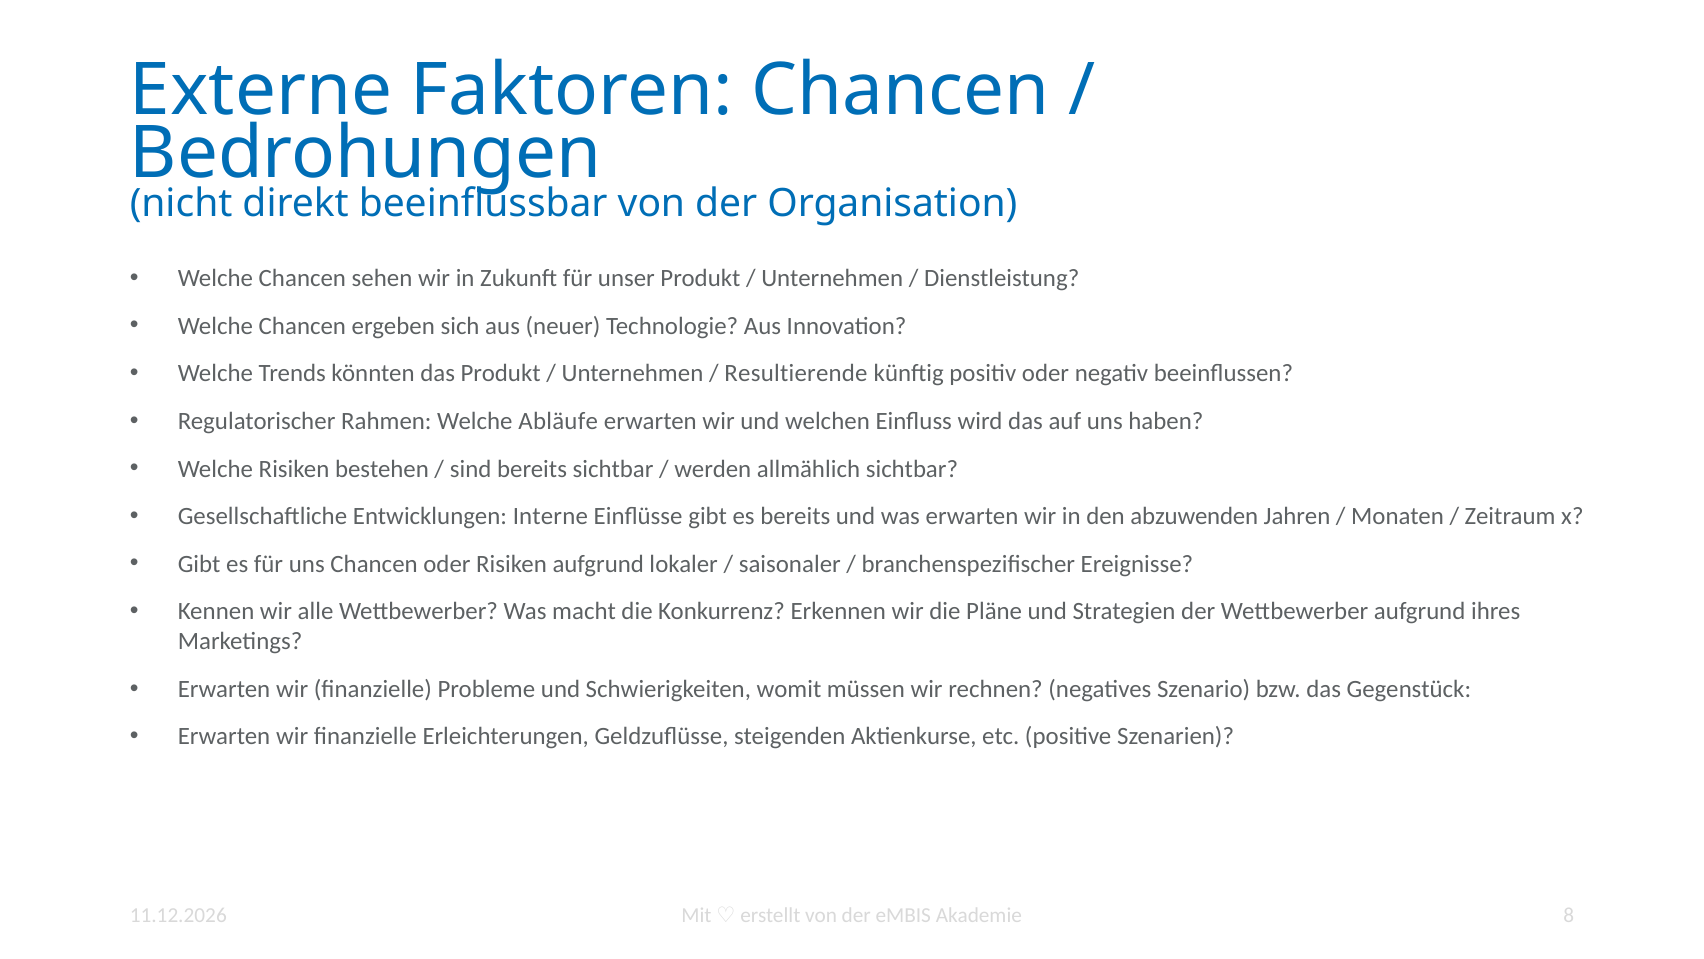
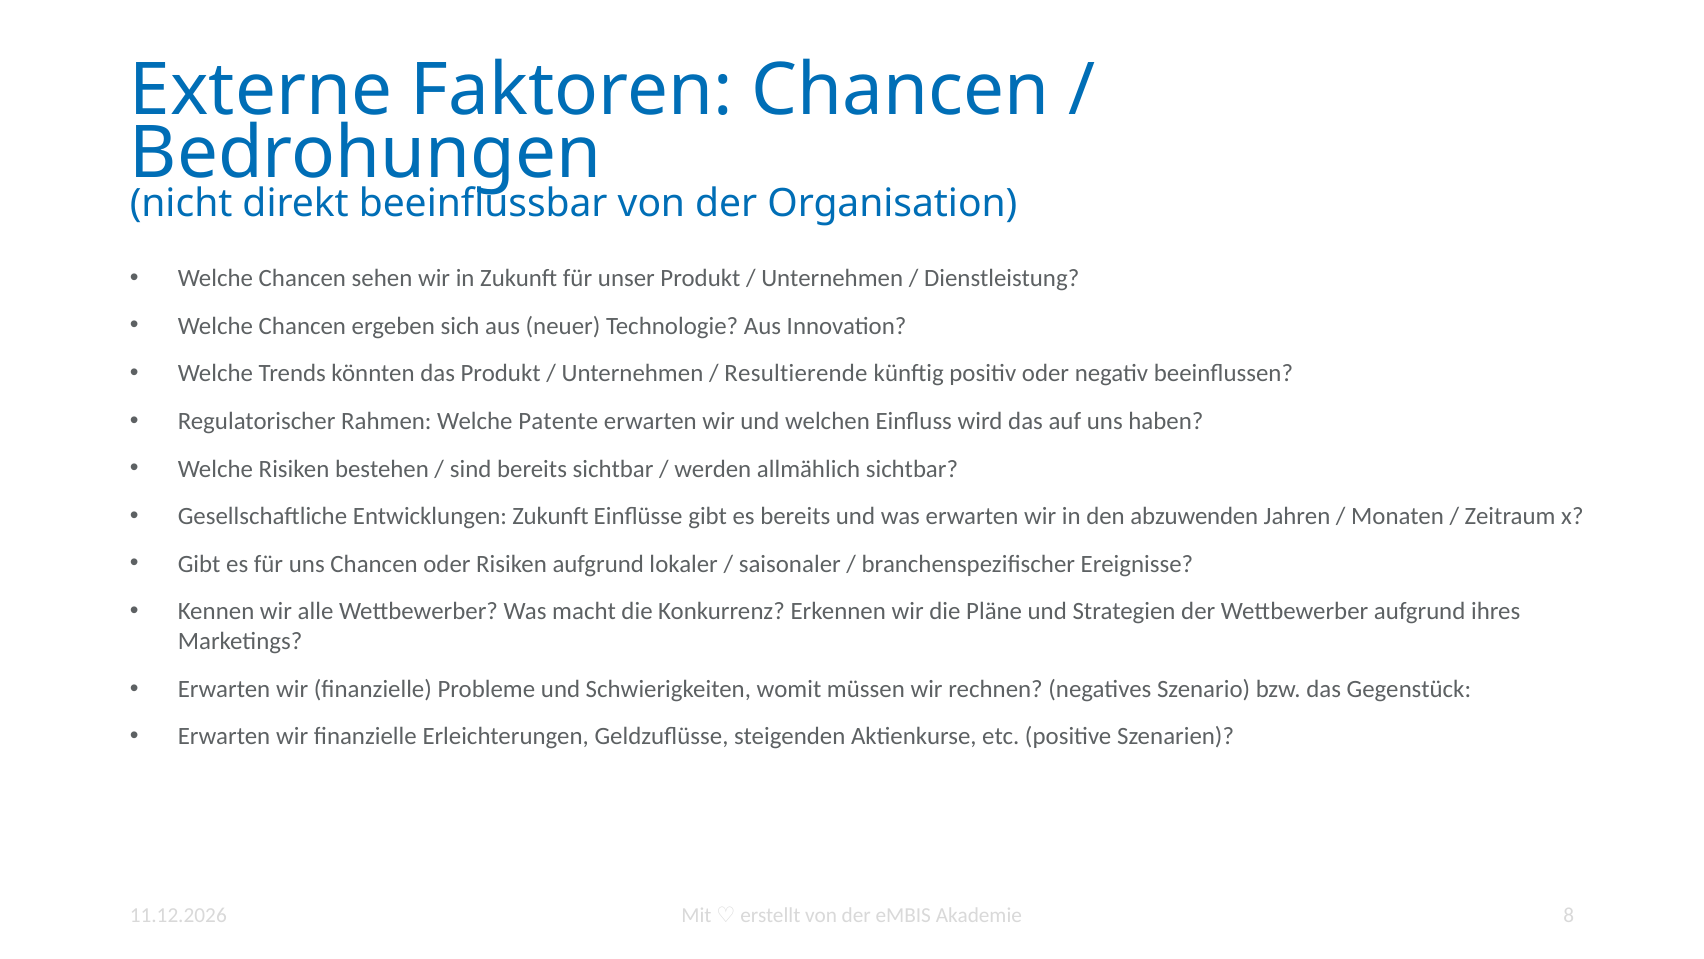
Abläufe: Abläufe -> Patente (558, 421)
Entwicklungen Interne: Interne -> Zukunft (551, 516)
